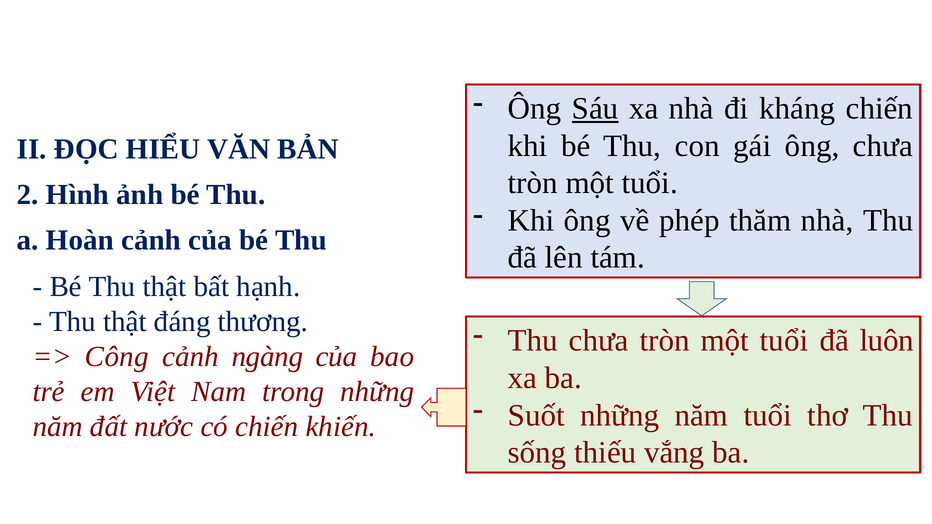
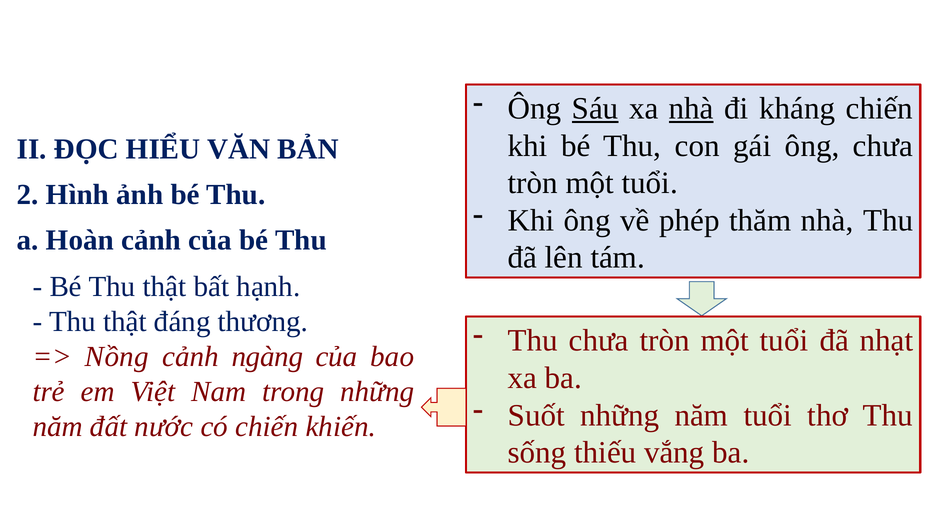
nhà underline: none -> present (691, 109)
luôn: luôn -> nhạt (887, 341)
Công: Công -> Nồng (117, 357)
